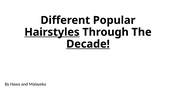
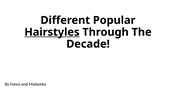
Decade underline: present -> none (88, 44)
